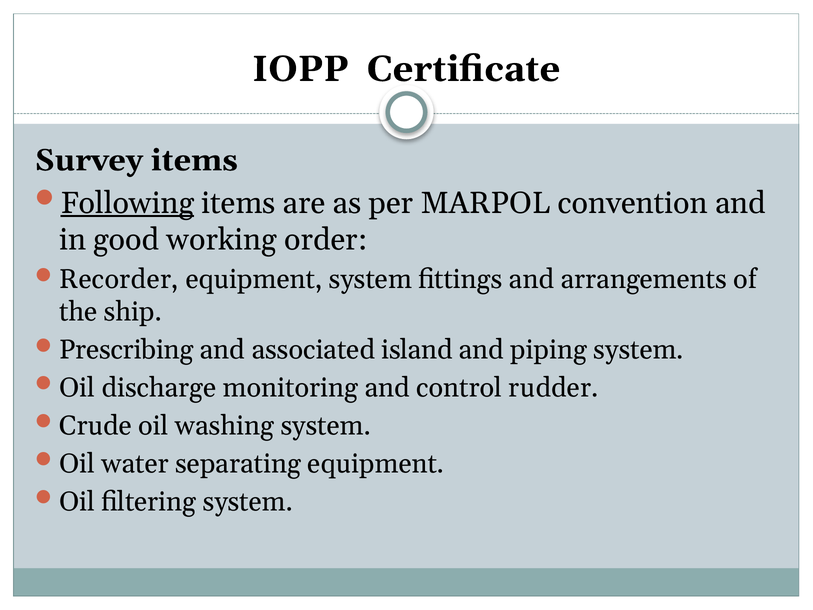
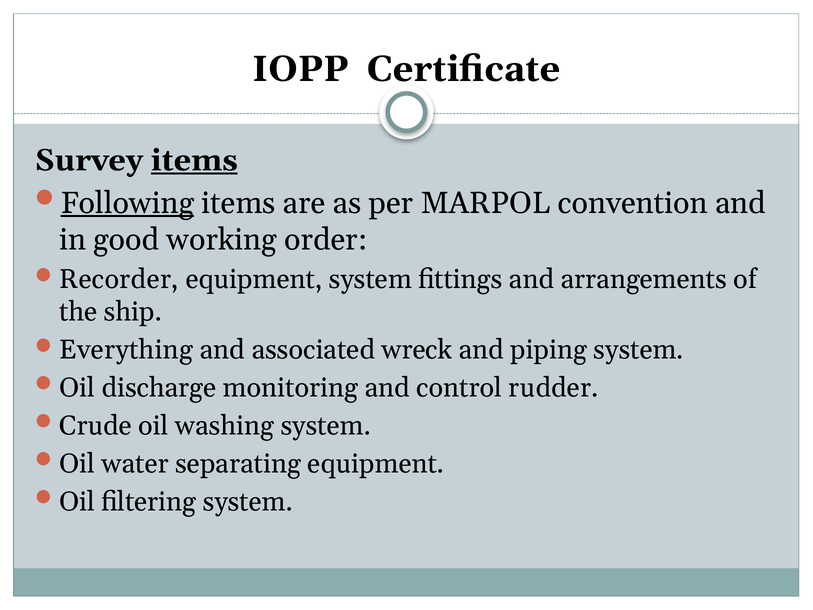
items underline: none -> present (194, 160)
Prescribing: Prescribing -> Everything (126, 350)
island: island -> wreck (417, 350)
